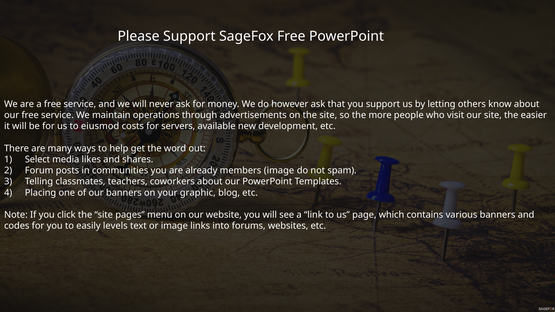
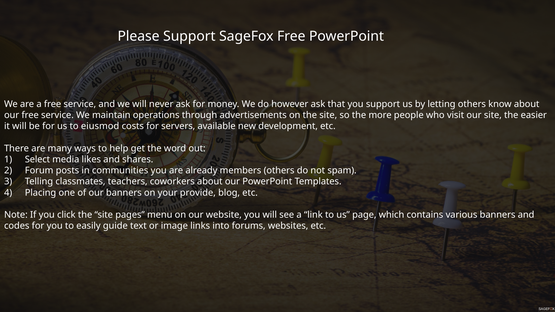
members image: image -> others (279, 171)
graphic: graphic -> provide (198, 193)
levels: levels -> guide (115, 226)
